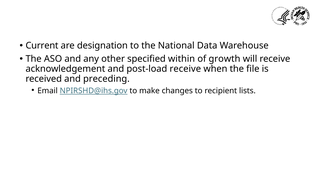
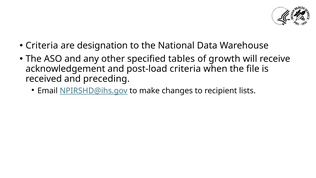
Current: Current -> Criteria (42, 46)
within: within -> tables (182, 59)
post-load receive: receive -> criteria (185, 69)
